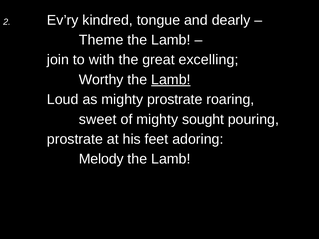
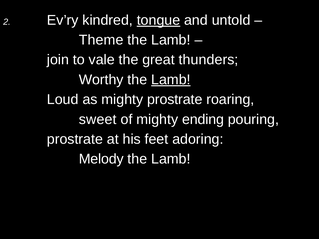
tongue underline: none -> present (158, 20)
dearly: dearly -> untold (231, 20)
with: with -> vale (102, 60)
excelling: excelling -> thunders (209, 60)
sought: sought -> ending (203, 119)
